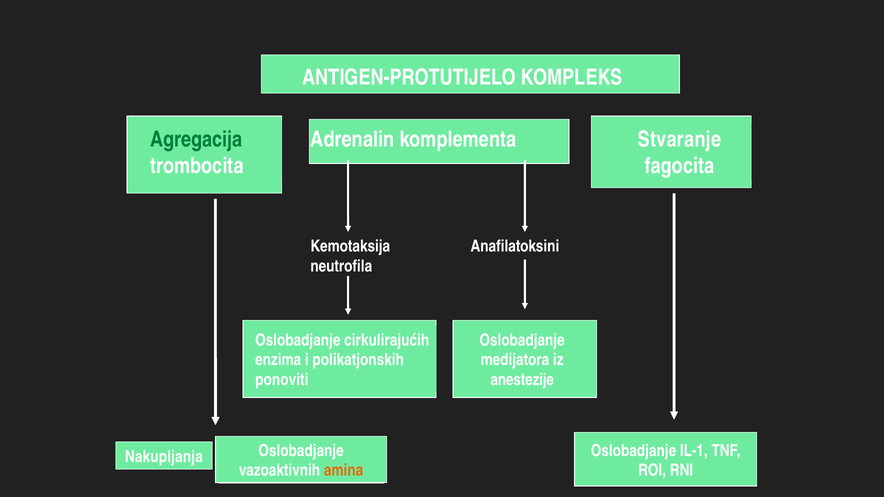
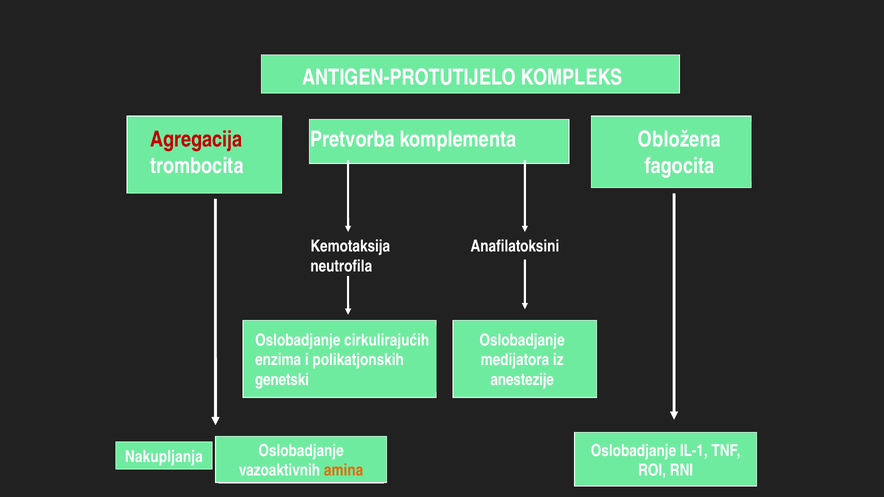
Agregacija colour: green -> red (196, 140)
Adrenalin: Adrenalin -> Pretvorba (353, 140)
Stvaranje: Stvaranje -> Obložena (679, 140)
ponoviti: ponoviti -> genetski (282, 380)
